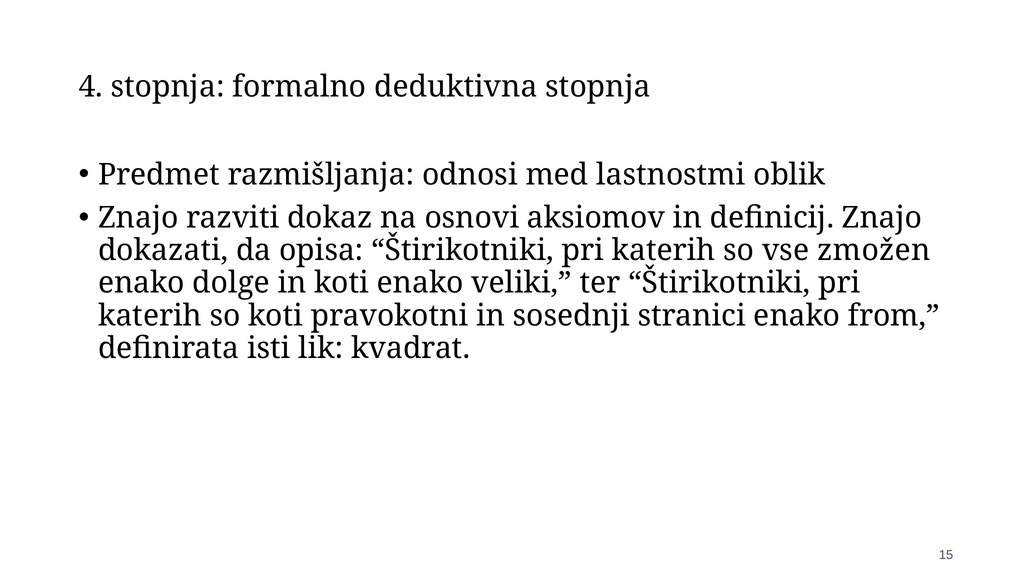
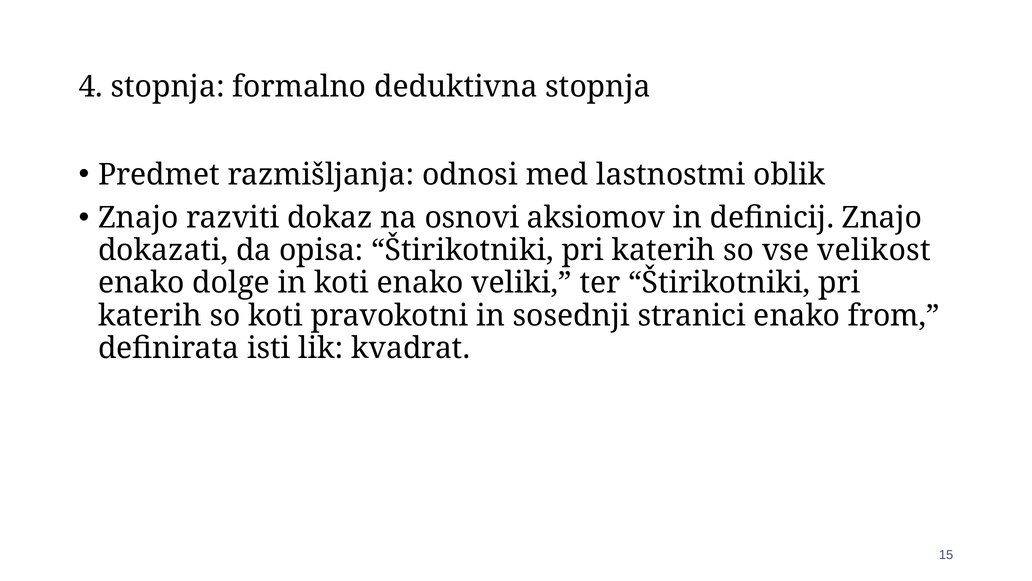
zmožen: zmožen -> velikost (874, 250)
